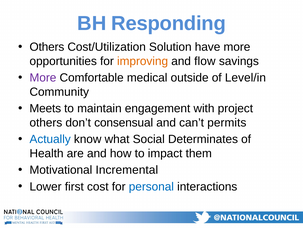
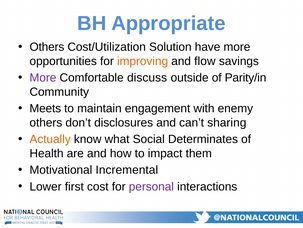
Responding: Responding -> Appropriate (168, 23)
medical: medical -> discuss (147, 78)
Level/in: Level/in -> Parity/in (246, 78)
project: project -> enemy (235, 108)
consensual: consensual -> disclosures (124, 122)
permits: permits -> sharing (227, 122)
Actually colour: blue -> orange (50, 139)
personal colour: blue -> purple (151, 186)
